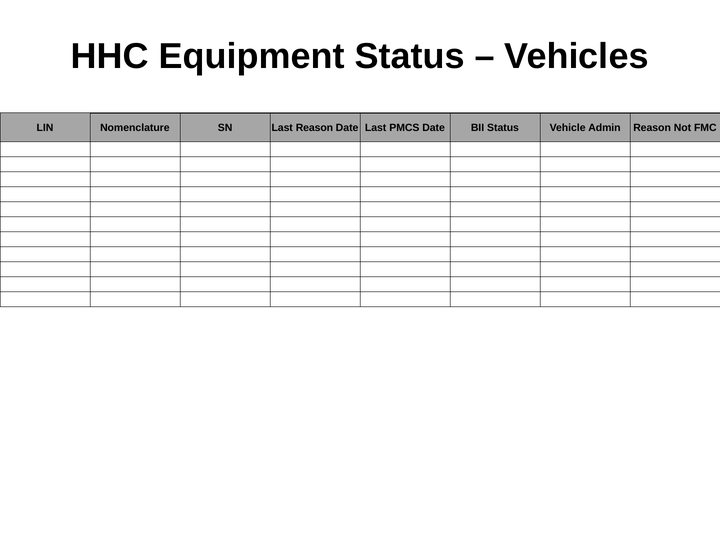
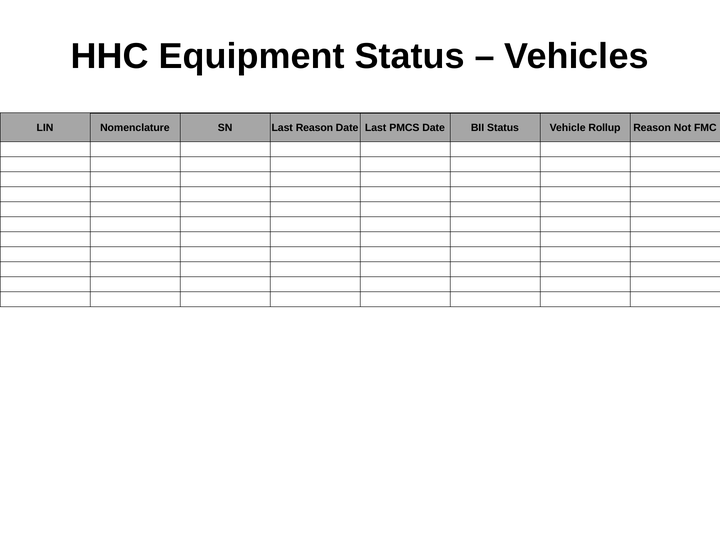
Admin: Admin -> Rollup (604, 128)
